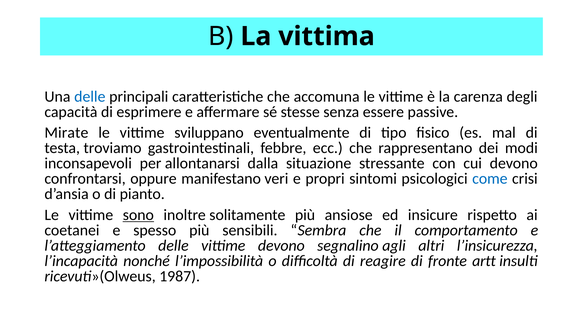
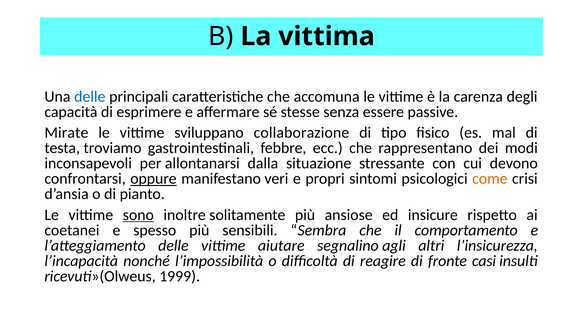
eventualmente: eventualmente -> collaborazione (301, 133)
oppure underline: none -> present (153, 179)
come colour: blue -> orange (490, 179)
vittime devono: devono -> aiutare (281, 246)
artt: artt -> casi (484, 261)
1987: 1987 -> 1999 (180, 276)
